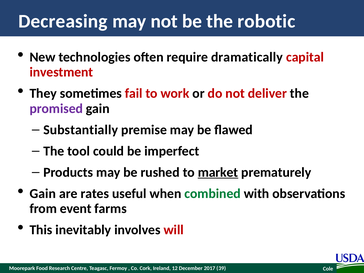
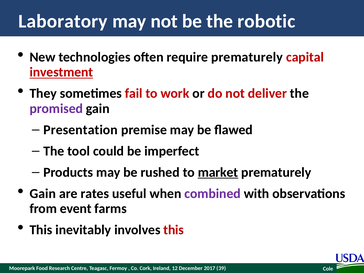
Decreasing: Decreasing -> Laboratory (63, 21)
require dramatically: dramatically -> prematurely (247, 57)
investment underline: none -> present (61, 72)
Substantially: Substantially -> Presentation (81, 130)
combined colour: green -> purple (213, 194)
involves will: will -> this (174, 230)
